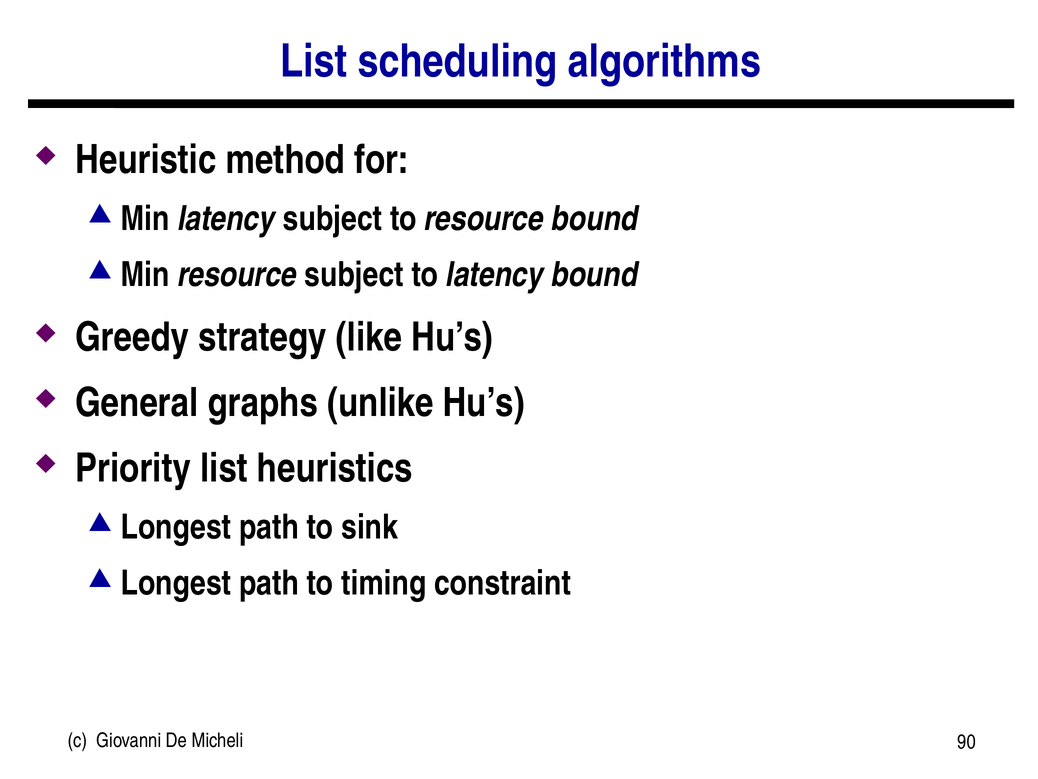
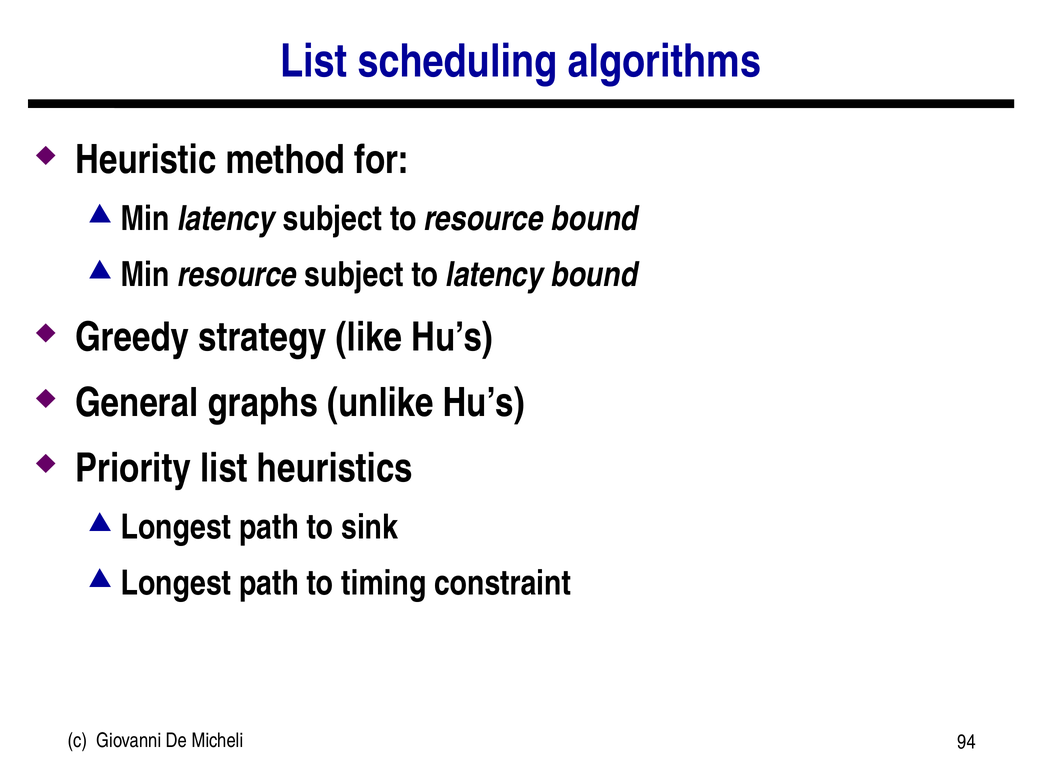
90: 90 -> 94 (967, 742)
